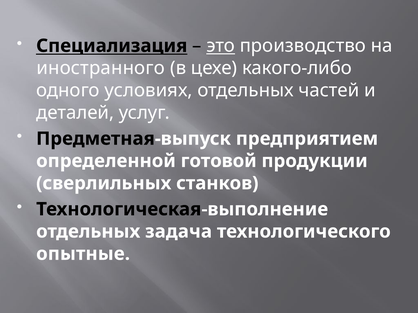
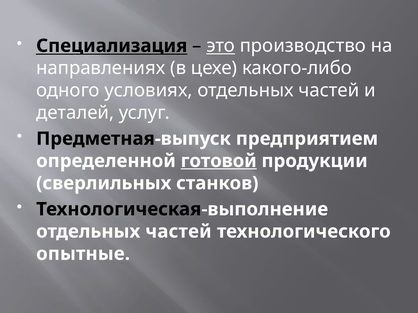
иностранного: иностранного -> направлениях (101, 68)
готовой underline: none -> present (219, 161)
задача: задача -> частей (178, 232)
